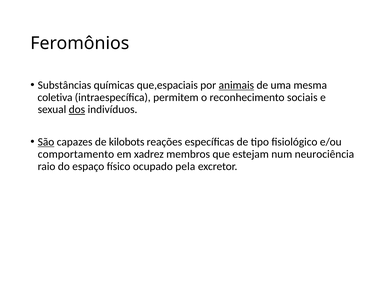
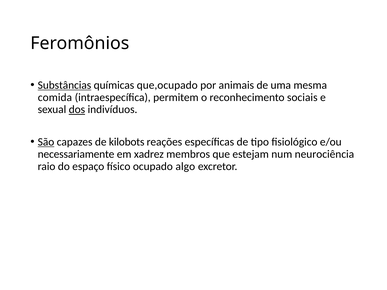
Substâncias underline: none -> present (64, 85)
que,espaciais: que,espaciais -> que,ocupado (167, 85)
animais underline: present -> none (236, 85)
coletiva: coletiva -> comida (55, 97)
comportamento: comportamento -> necessariamente (76, 154)
pela: pela -> algo (185, 166)
